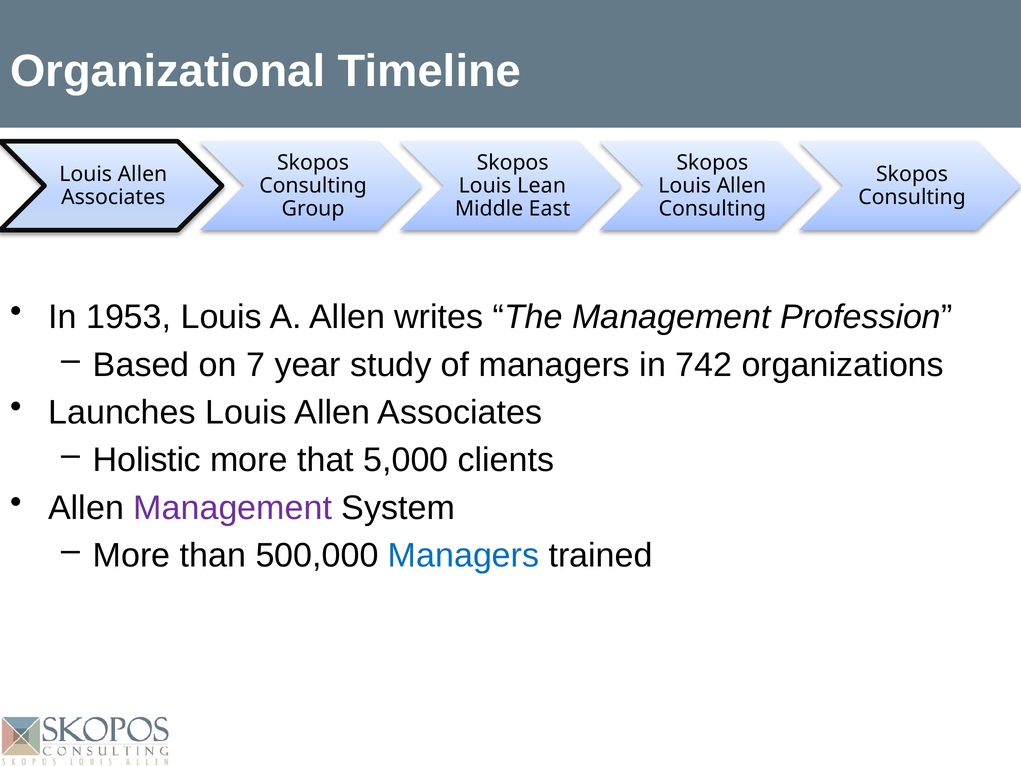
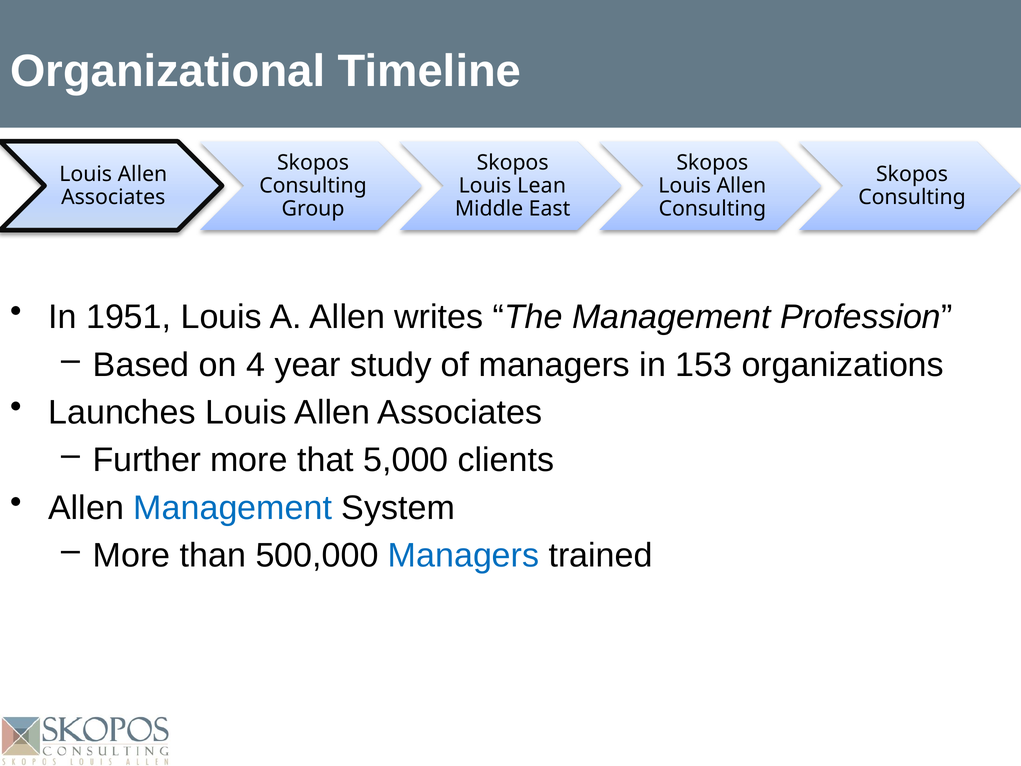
1953: 1953 -> 1951 (129, 317)
7: 7 -> 4 (256, 365)
742: 742 -> 153 (704, 365)
Holistic: Holistic -> Further (147, 460)
Management colour: purple -> blue (233, 508)
